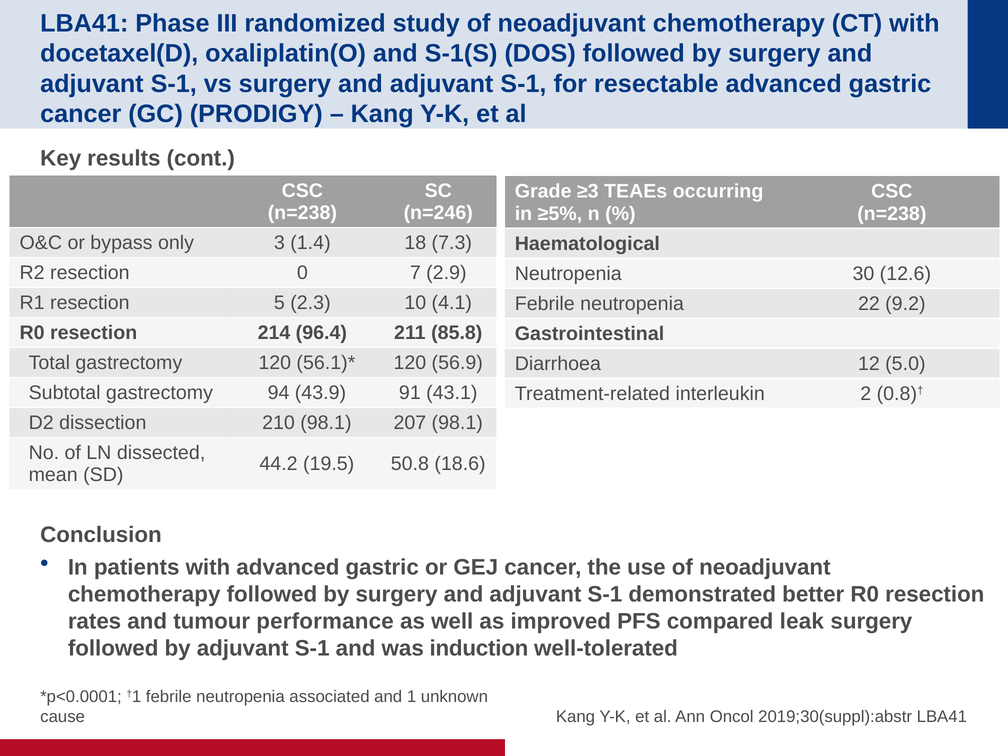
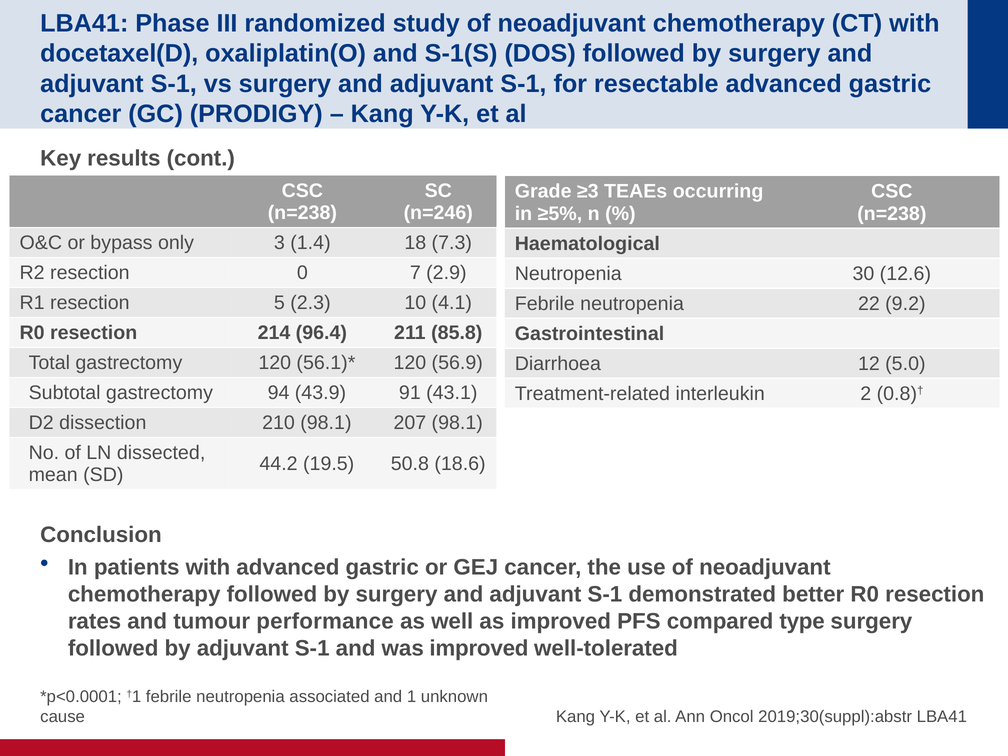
leak: leak -> type (802, 621)
was induction: induction -> improved (479, 648)
